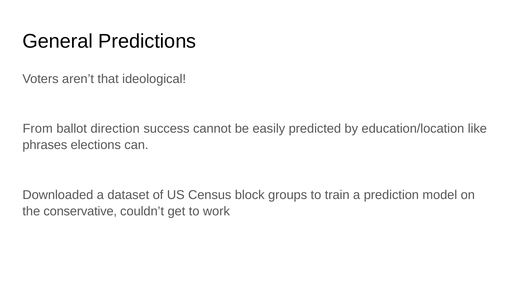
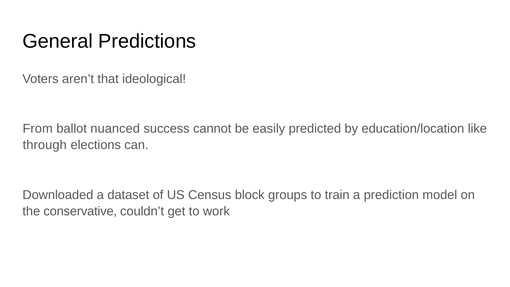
direction: direction -> nuanced (115, 129)
phrases: phrases -> through (45, 145)
